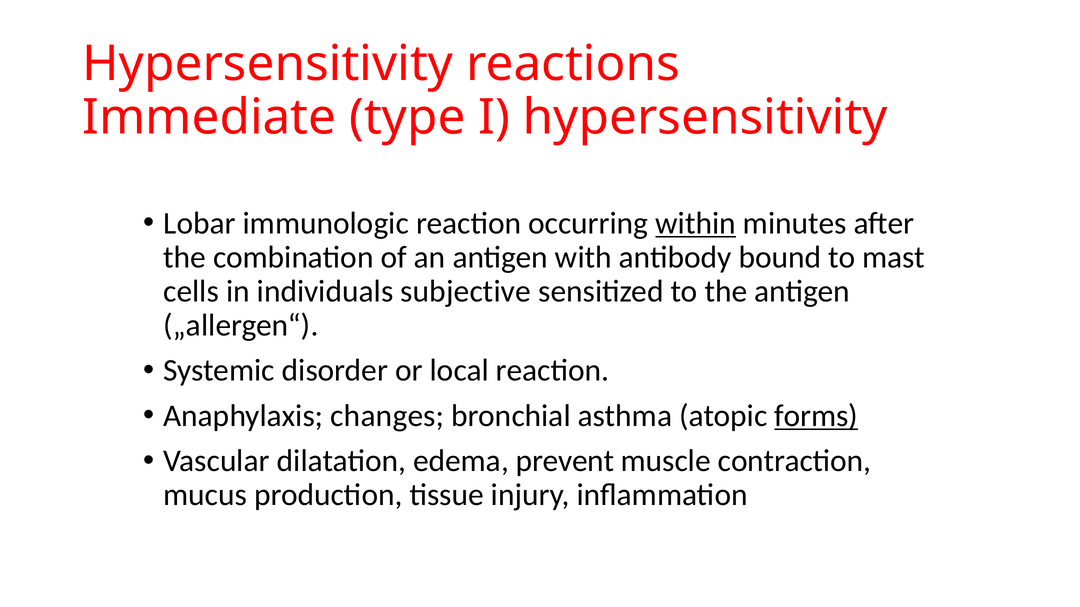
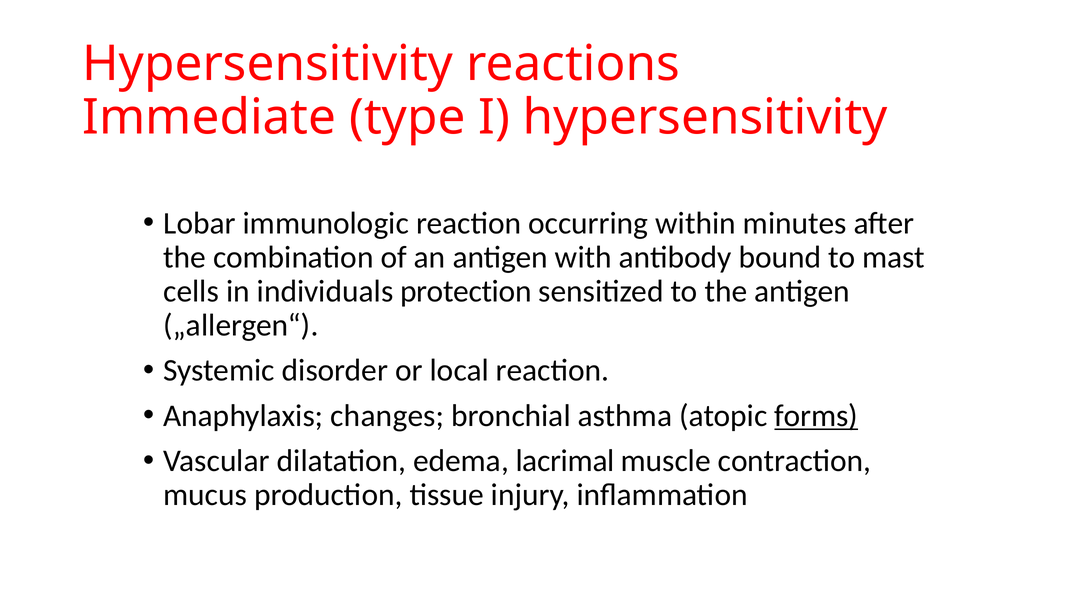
within underline: present -> none (696, 223)
subjective: subjective -> protection (466, 291)
prevent: prevent -> lacrimal (565, 461)
